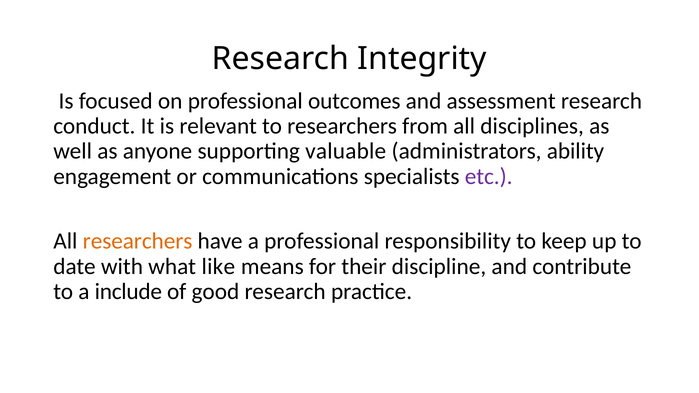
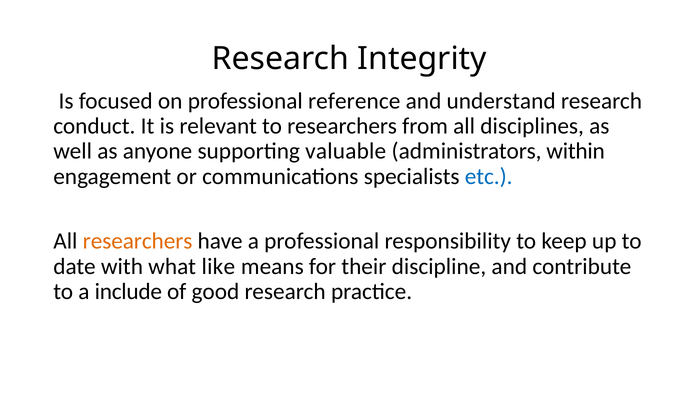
outcomes: outcomes -> reference (354, 101)
assessment: assessment -> understand (501, 101)
ability: ability -> within (576, 151)
etc colour: purple -> blue (489, 176)
